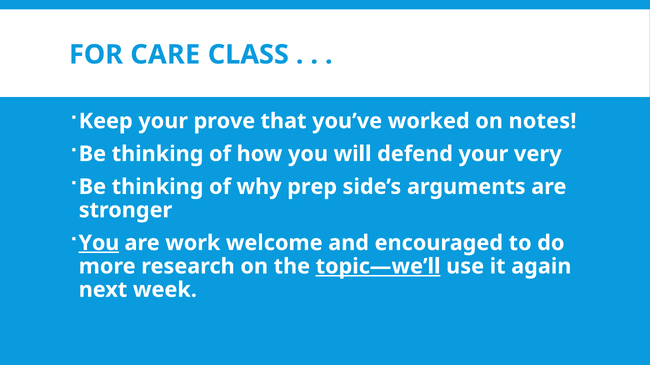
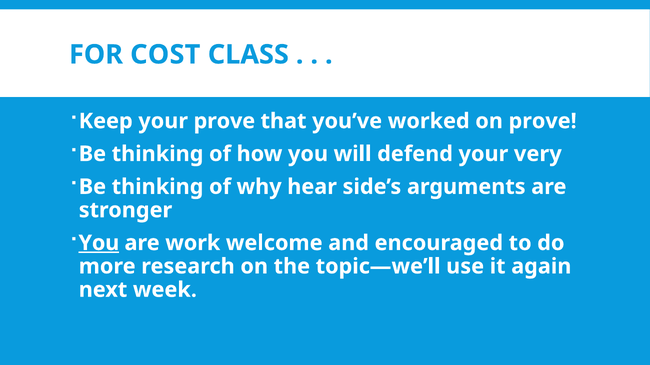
CARE: CARE -> COST (165, 55)
on notes: notes -> prove (543, 121)
prep: prep -> hear (312, 187)
topic—we’ll underline: present -> none (378, 267)
